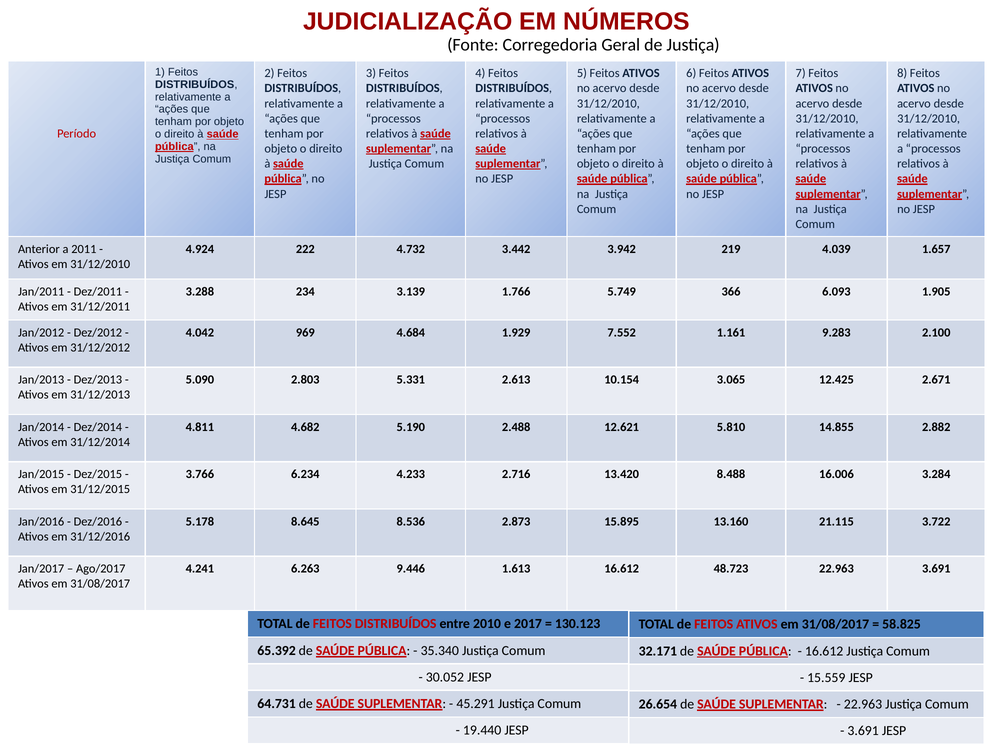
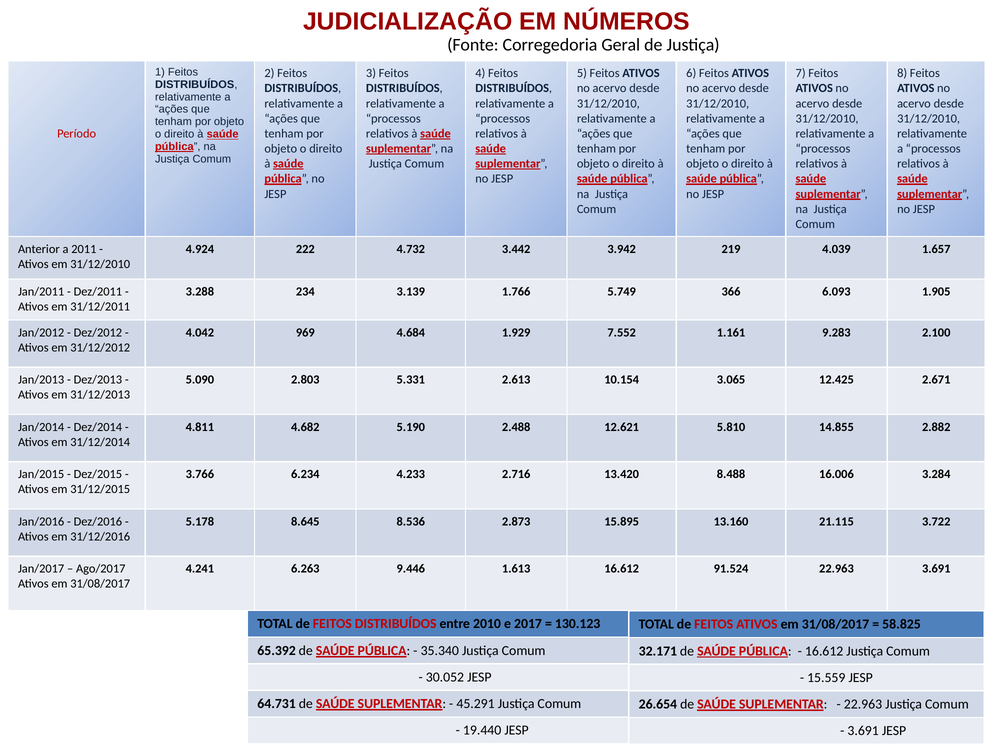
48.723: 48.723 -> 91.524 (731, 569)
